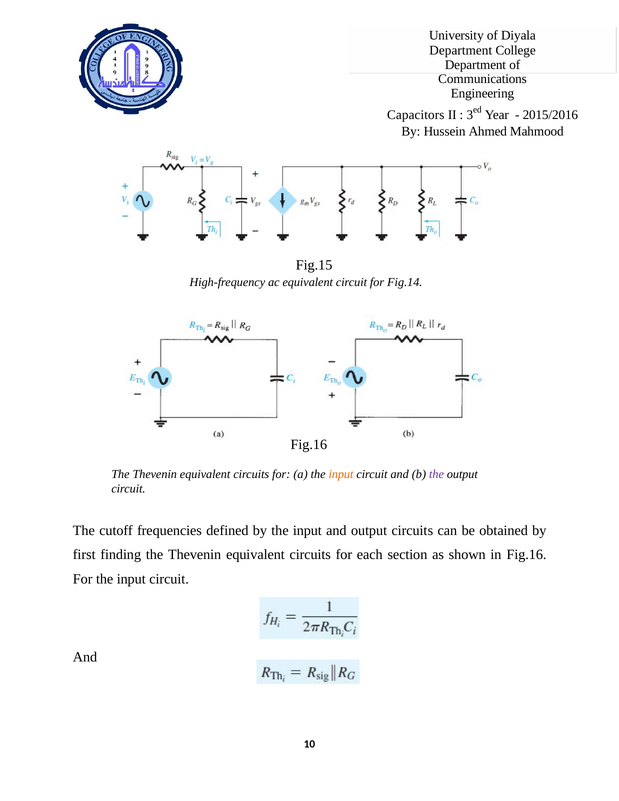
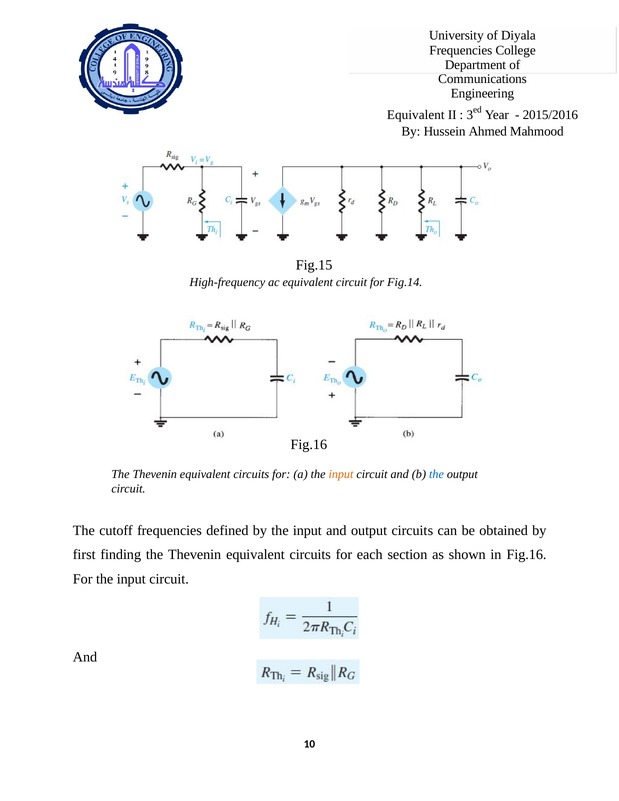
Department: Department -> Frequencies (461, 50)
Capacitors: Capacitors -> Equivalent (416, 115)
the colour: purple -> blue (436, 474)
